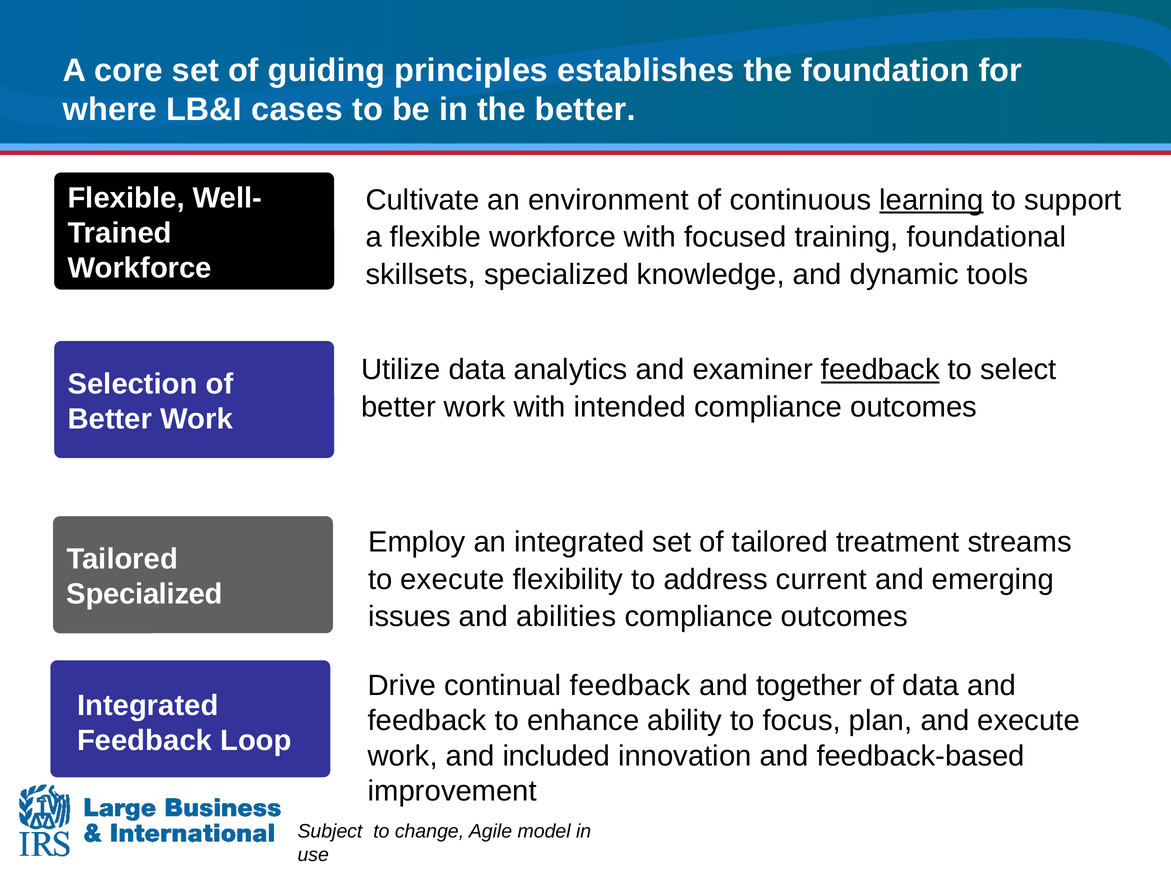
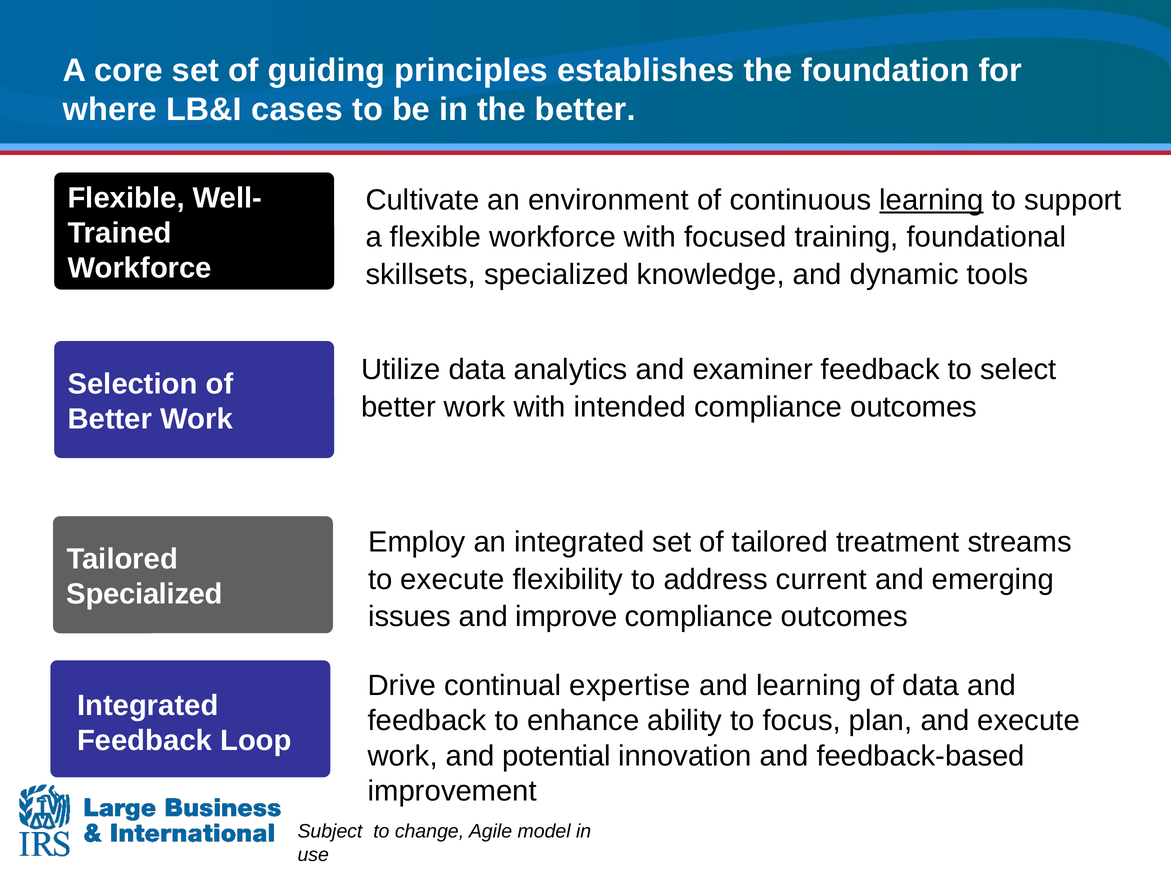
feedback underline: present -> none (880, 370)
abilities: abilities -> improve (566, 617)
continual feedback: feedback -> expertise (630, 686)
and together: together -> learning (809, 686)
included: included -> potential (556, 756)
